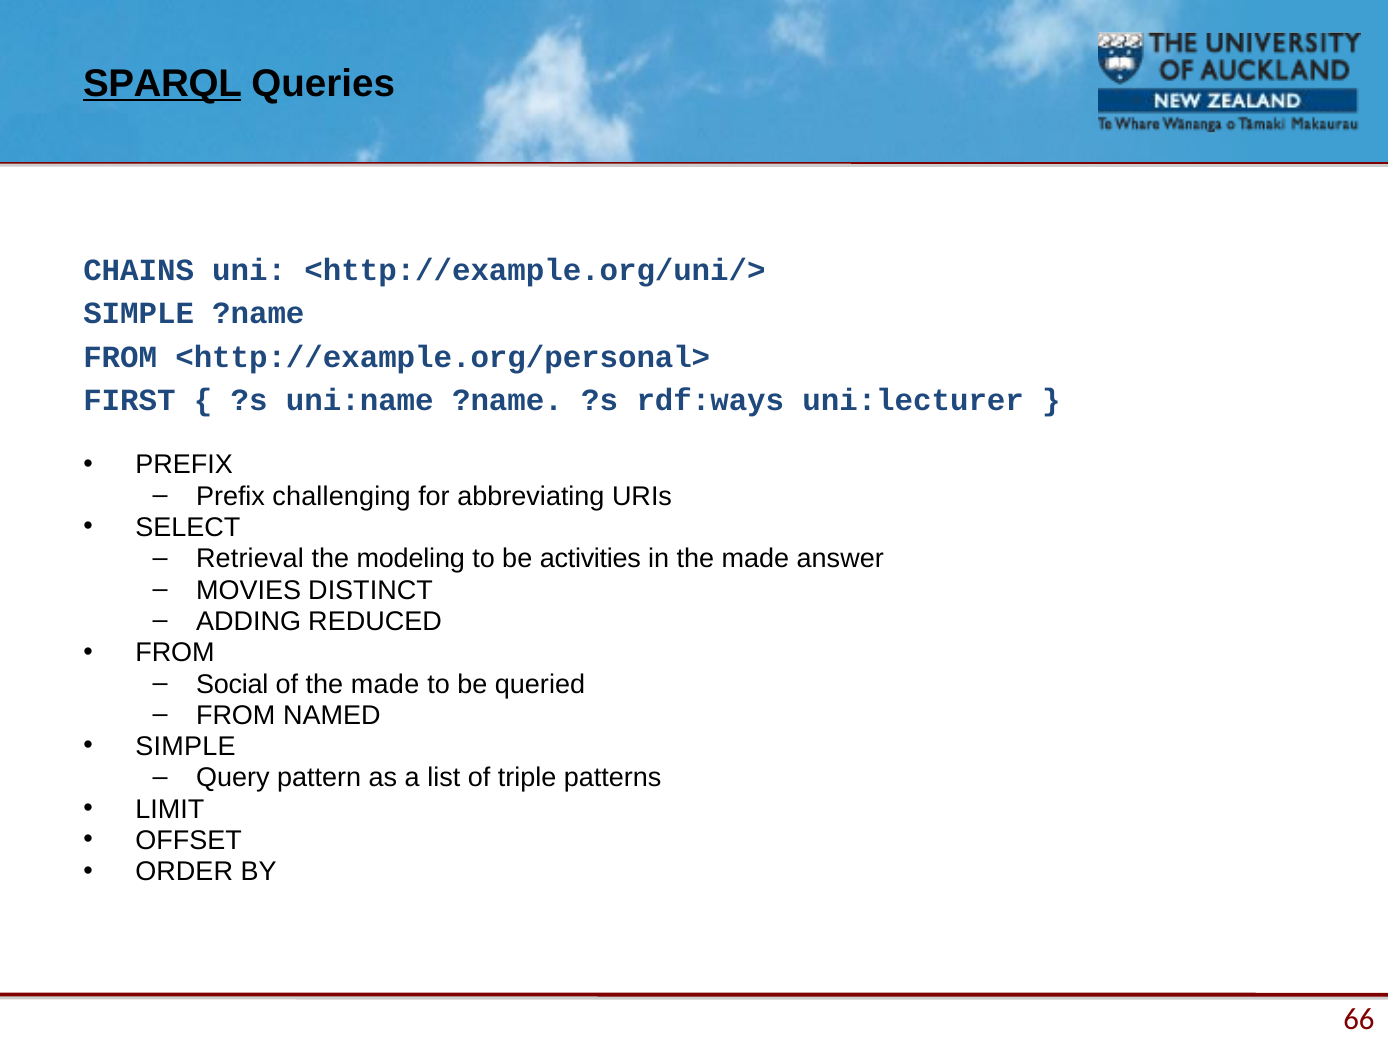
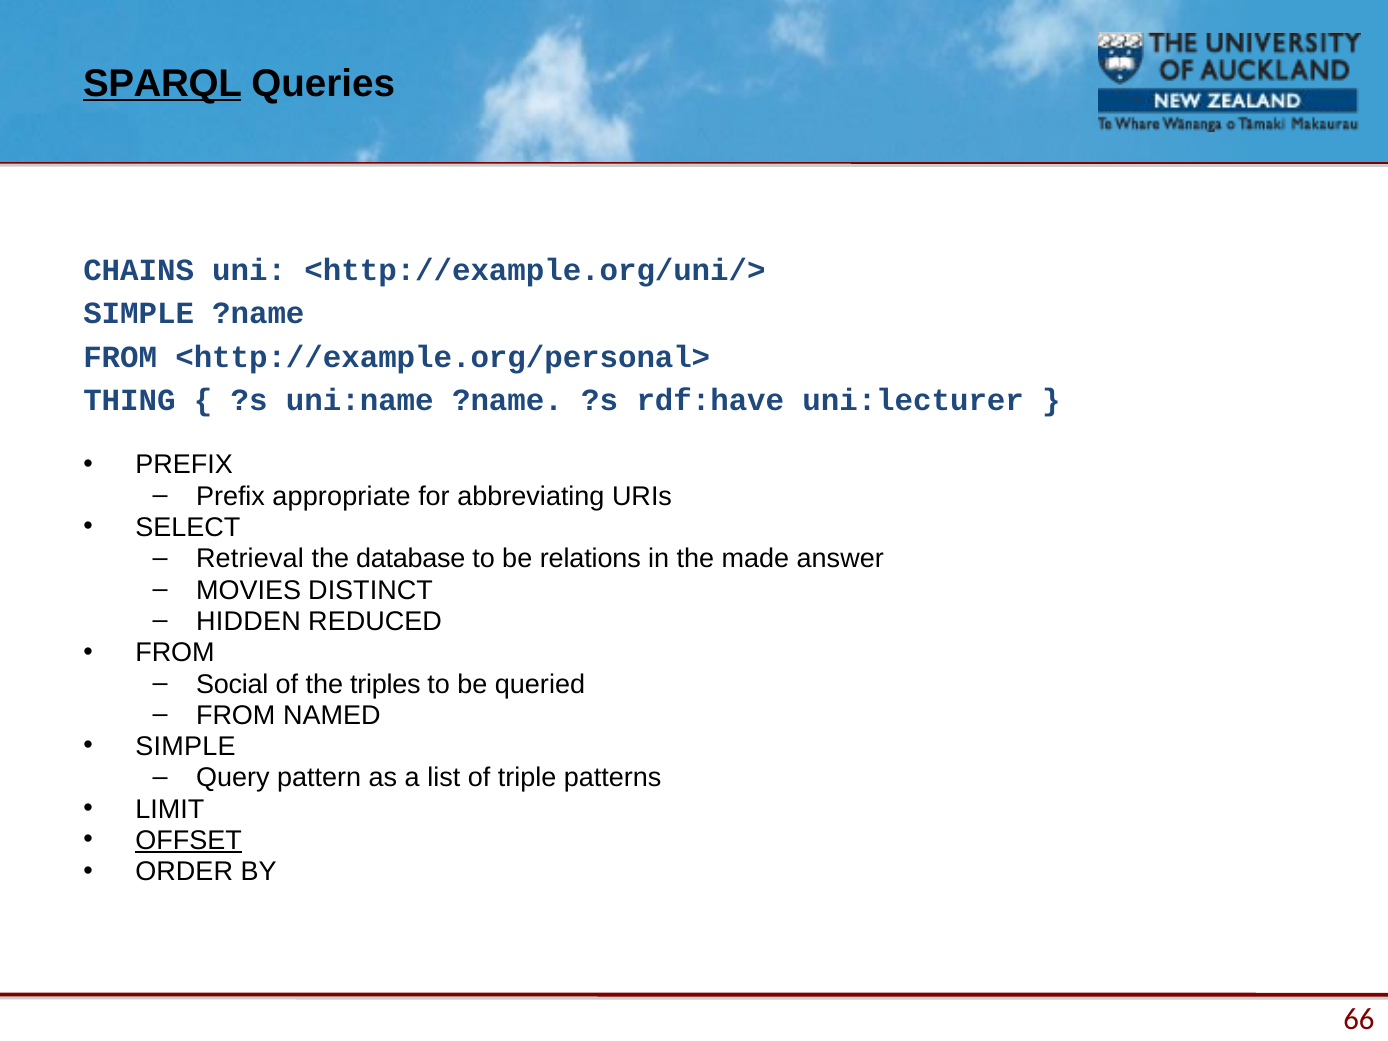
FIRST: FIRST -> THING (129, 400)
rdf:ways: rdf:ways -> rdf:have (710, 400)
challenging: challenging -> appropriate (342, 496)
modeling: modeling -> database (411, 559)
activities: activities -> relations (590, 559)
ADDING: ADDING -> HIDDEN (248, 621)
of the made: made -> triples (385, 684)
OFFSET underline: none -> present (189, 841)
